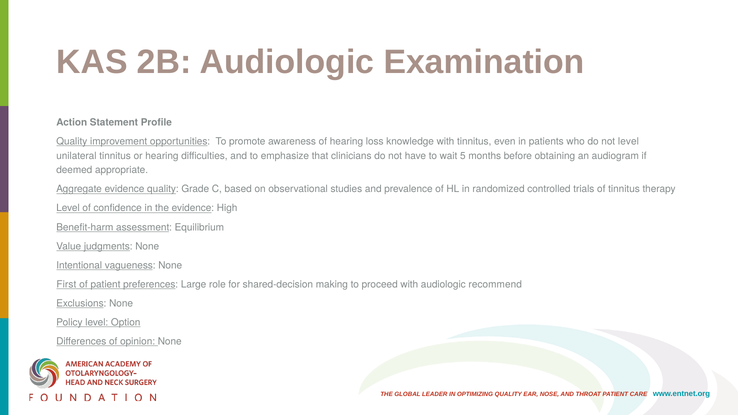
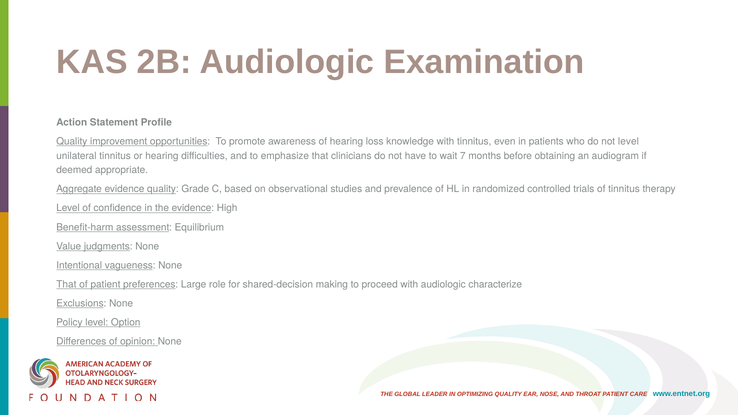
5: 5 -> 7 (463, 156)
First: First -> That (66, 284)
recommend: recommend -> characterize (495, 284)
